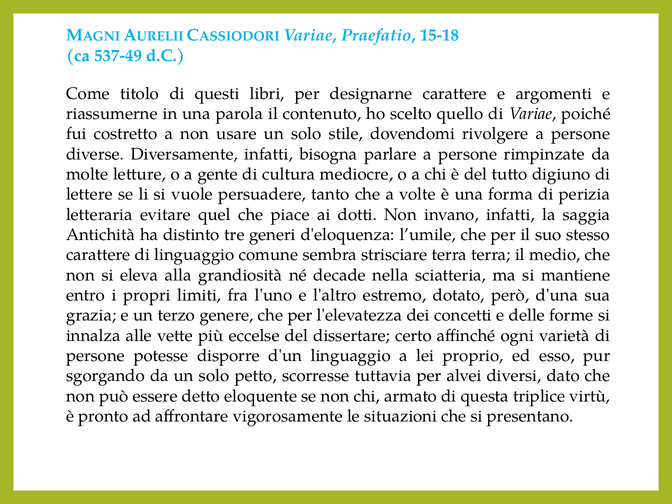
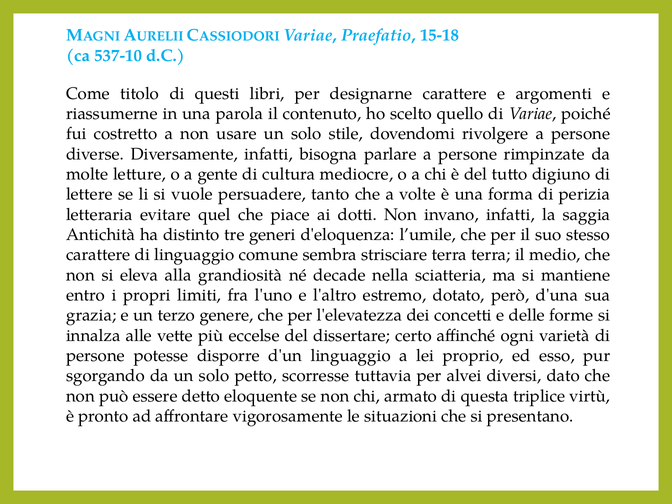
537-49: 537-49 -> 537-10 (118, 56)
